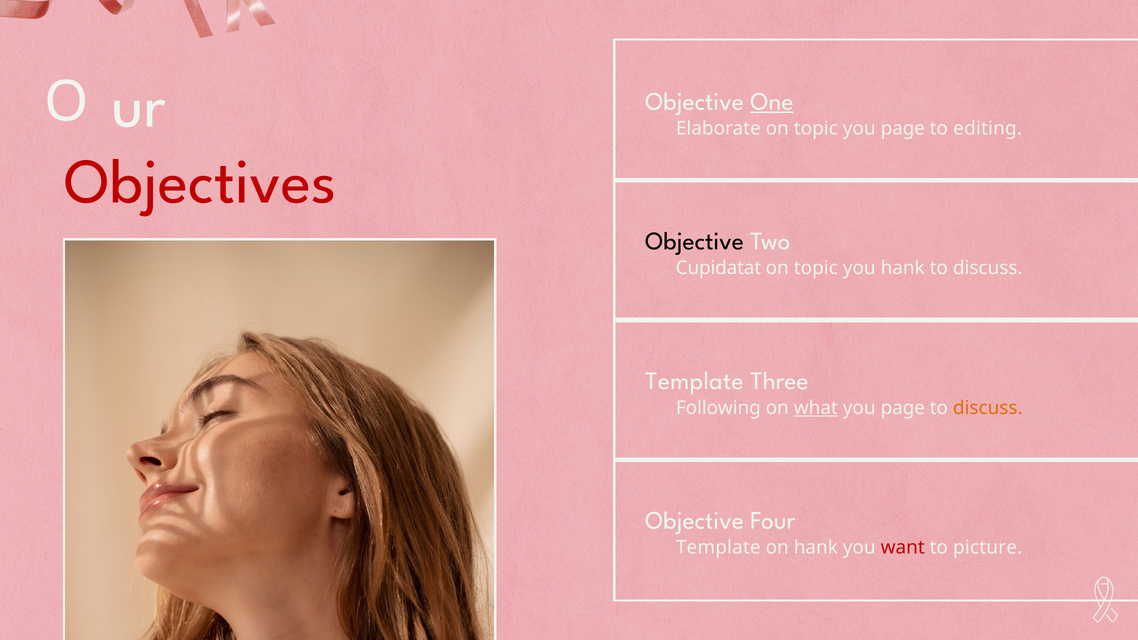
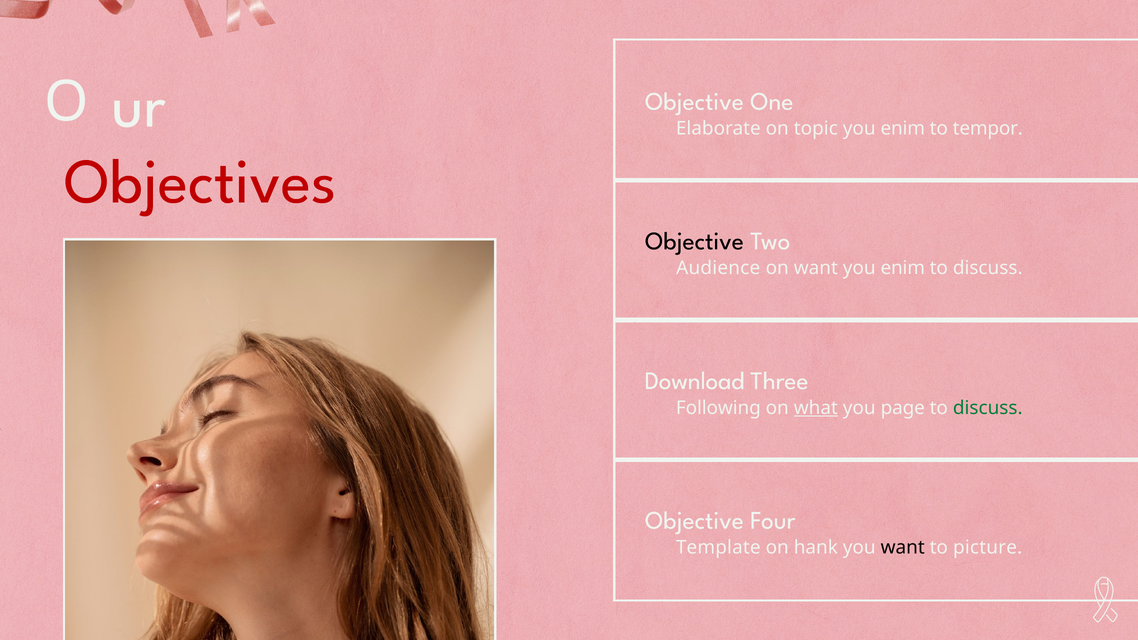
One underline: present -> none (772, 101)
page: page -> enim (903, 129)
editing: editing -> tempor (988, 129)
Cupidatat: Cupidatat -> Audience (718, 268)
topic: topic -> want (816, 268)
hank: hank -> enim (903, 268)
Template: Template -> Download (695, 381)
discuss colour: orange -> green (988, 408)
want colour: red -> black (903, 548)
